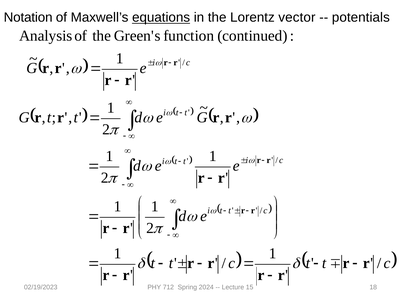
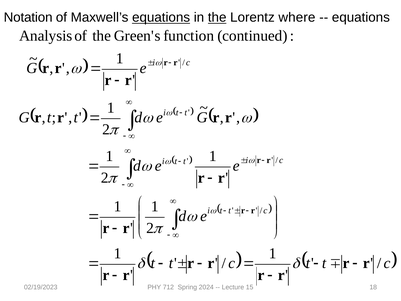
the underline: none -> present (217, 18)
vector: vector -> where (297, 18)
potentials: potentials -> equations (361, 18)
